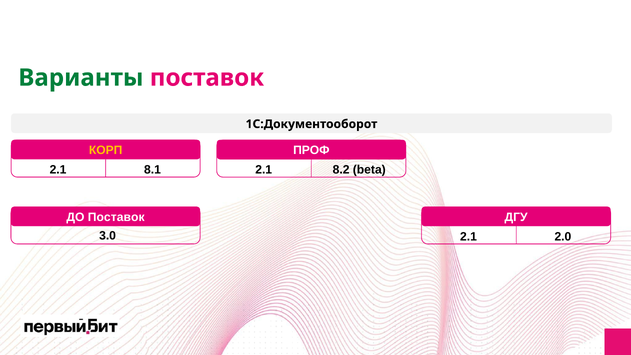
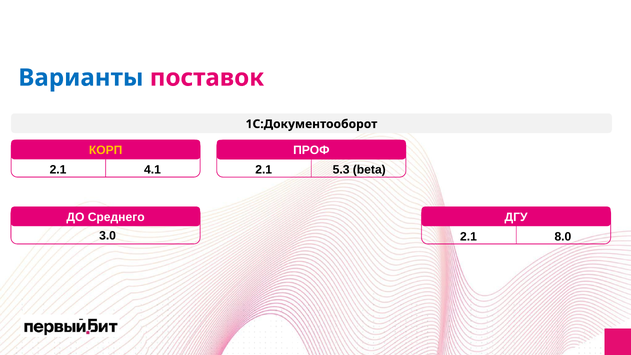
Варианты colour: green -> blue (81, 78)
8.1: 8.1 -> 4.1 (152, 170)
8.2: 8.2 -> 5.3 (341, 170)
ДО Поставок: Поставок -> Среднего (116, 217)
2.0: 2.0 -> 8.0 (563, 237)
